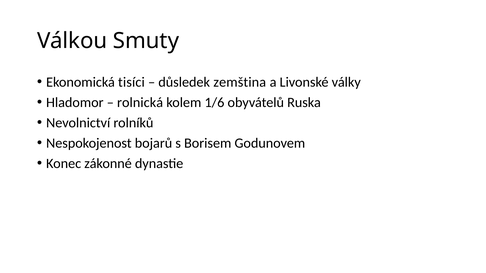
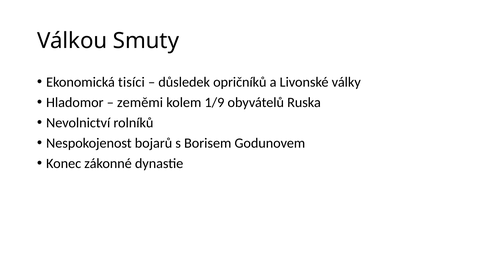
zemština: zemština -> opričníků (240, 82)
rolnická: rolnická -> zeměmi (140, 103)
1/6: 1/6 -> 1/9 (214, 103)
